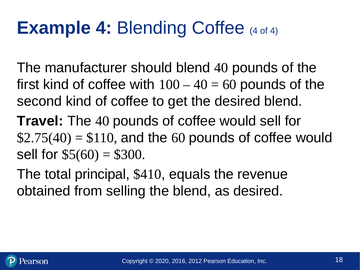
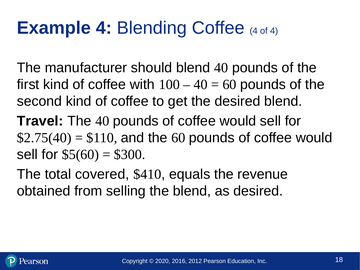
principal: principal -> covered (102, 174)
